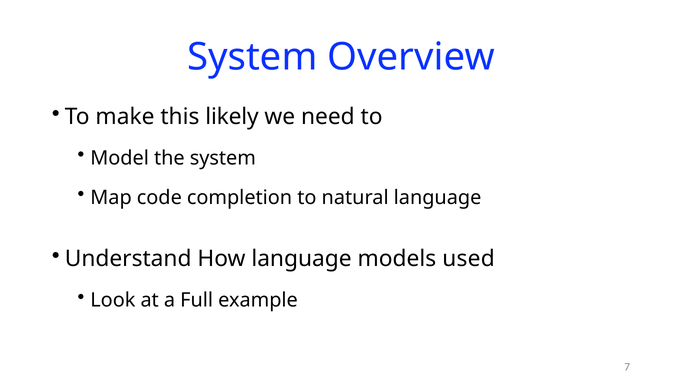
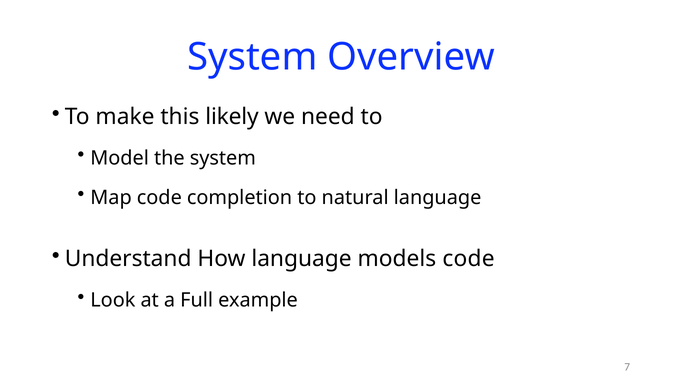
models used: used -> code (469, 259)
